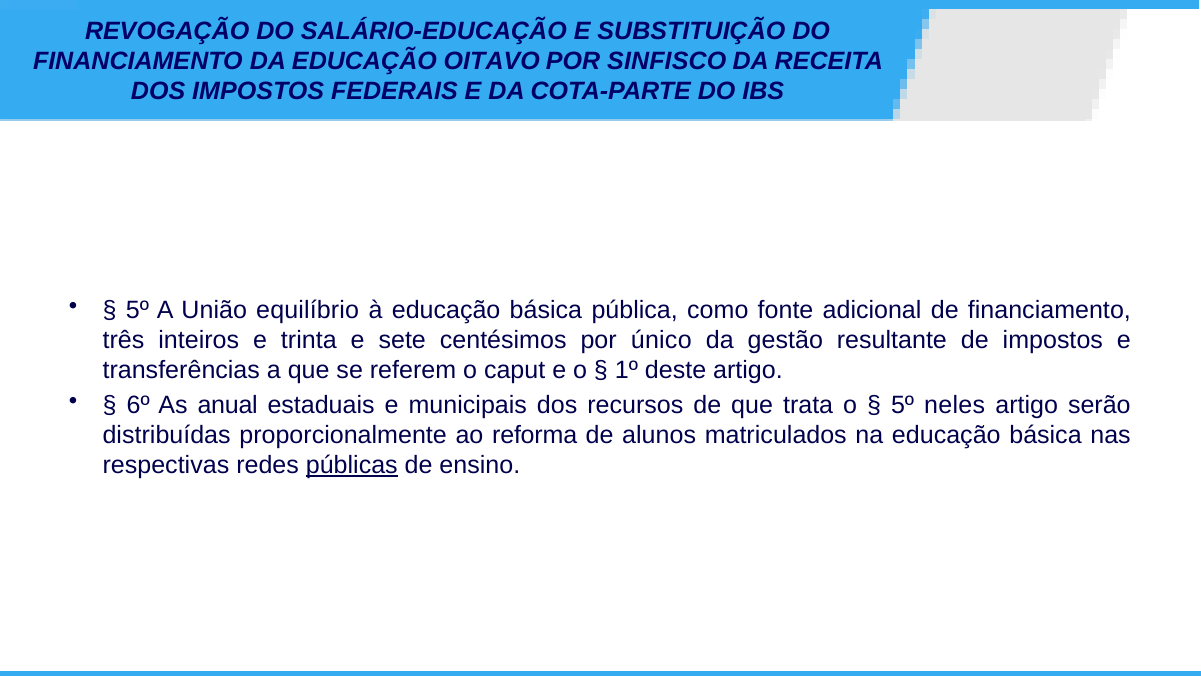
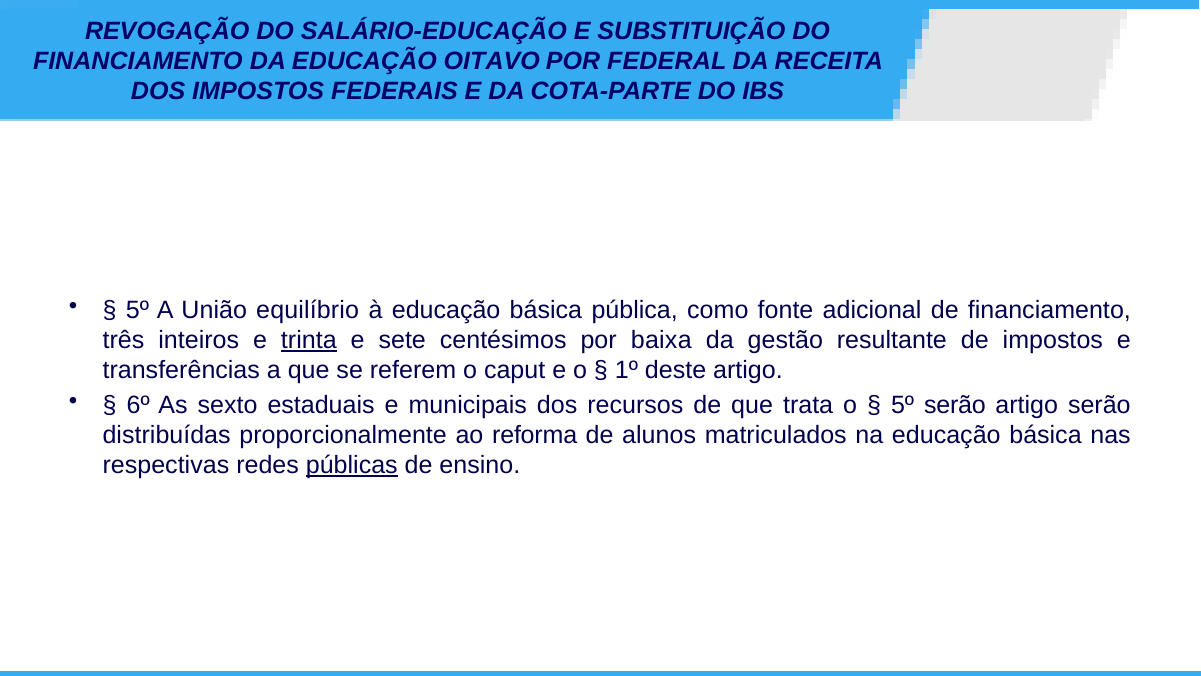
SINFISCO: SINFISCO -> FEDERAL (667, 61)
trinta underline: none -> present (309, 340)
único: único -> baixa (661, 340)
anual: anual -> sexto (228, 405)
5º neles: neles -> serão (955, 405)
